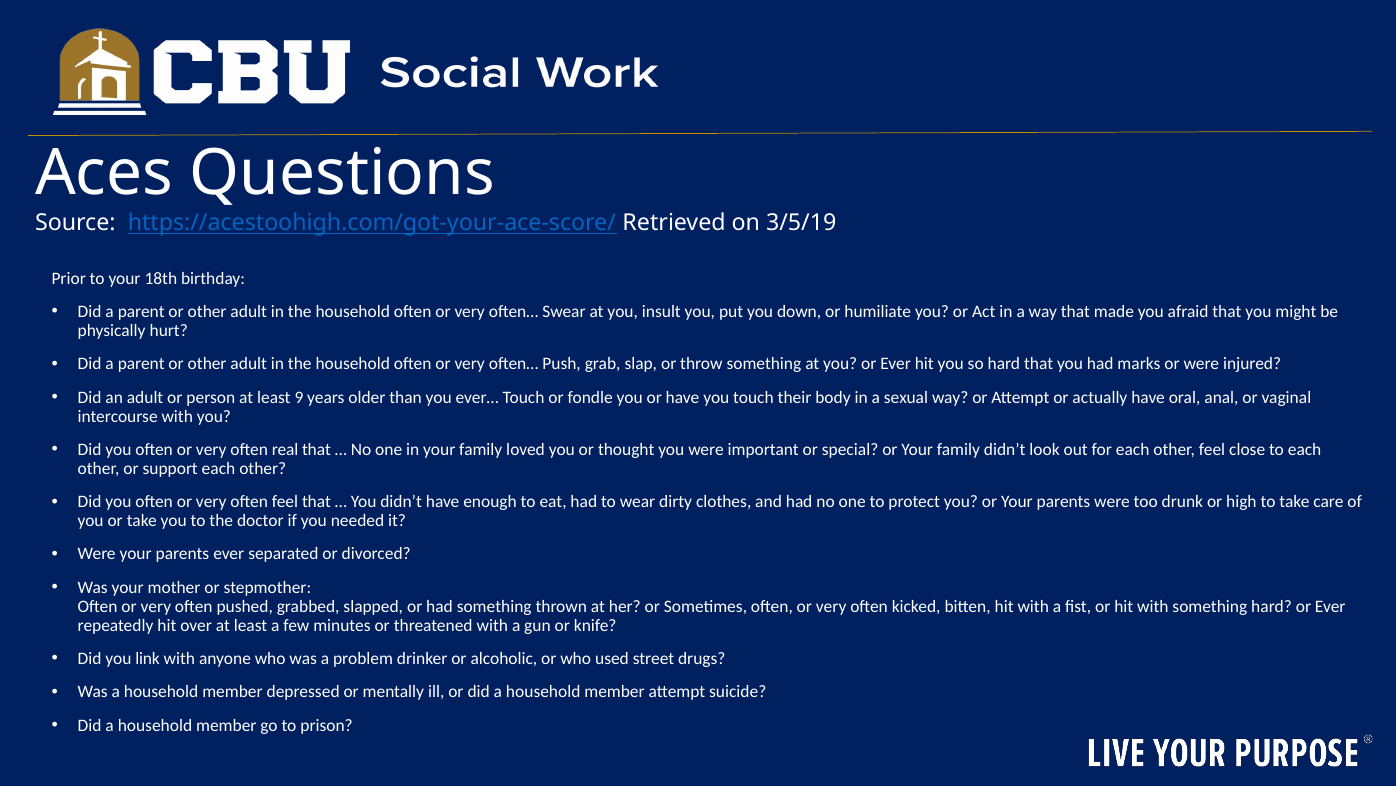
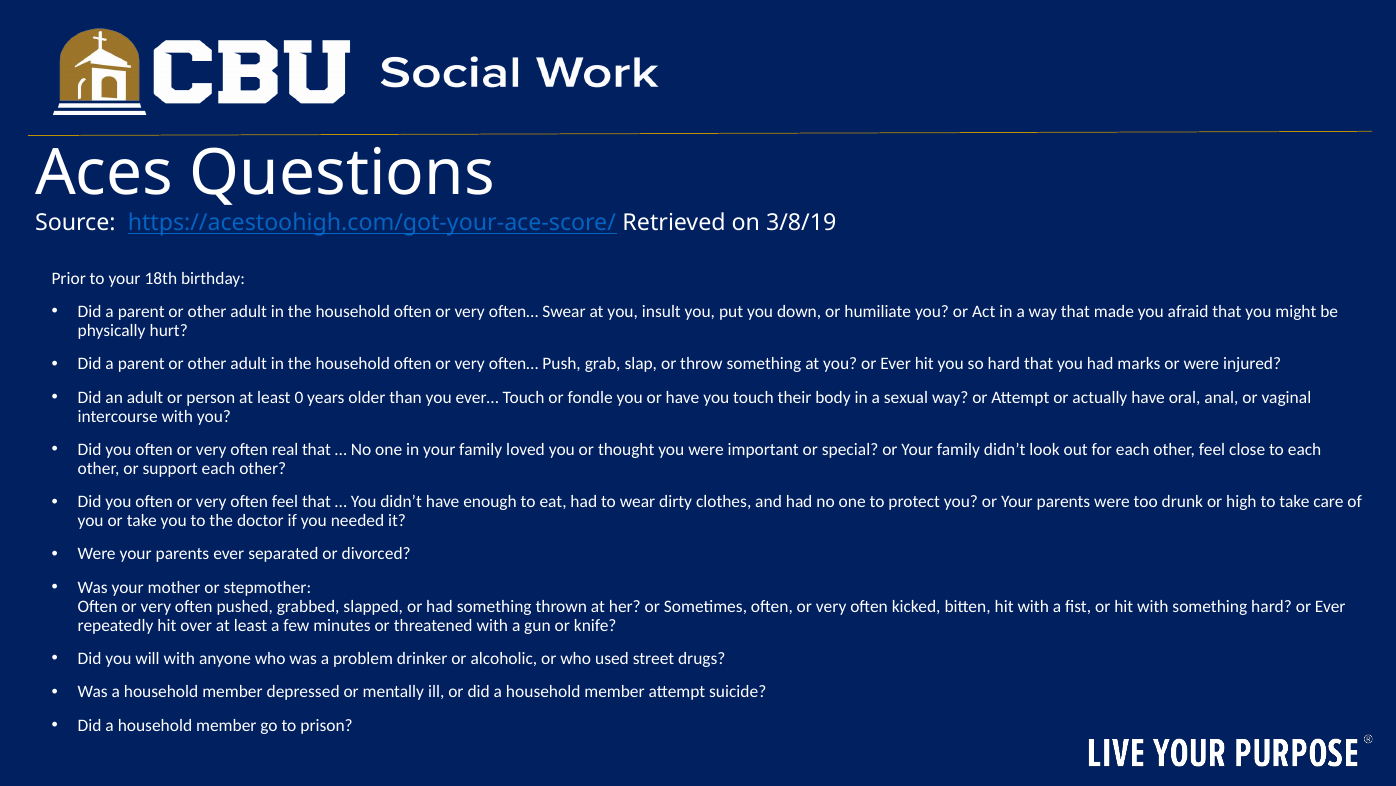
3/5/19: 3/5/19 -> 3/8/19 (801, 223)
9: 9 -> 0 (299, 397)
link: link -> will (148, 658)
